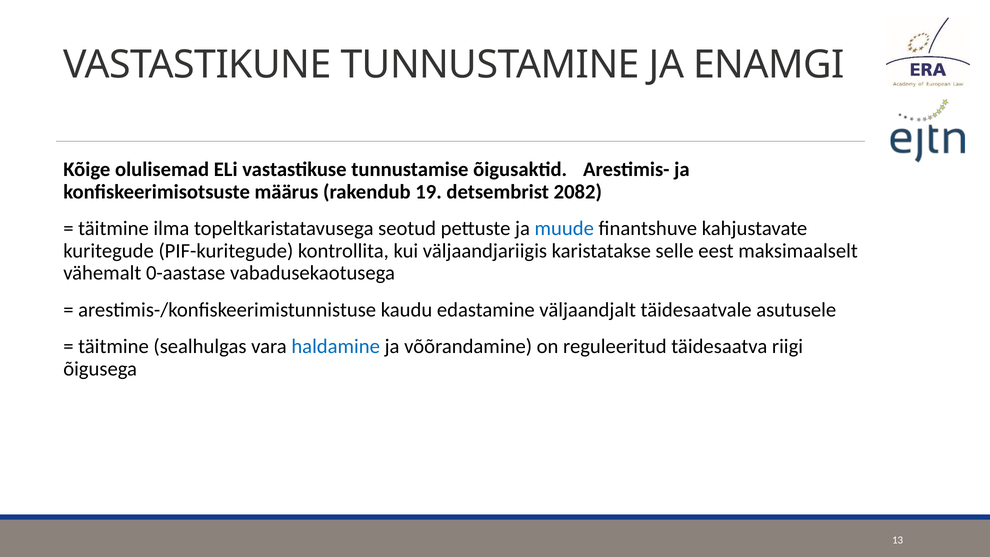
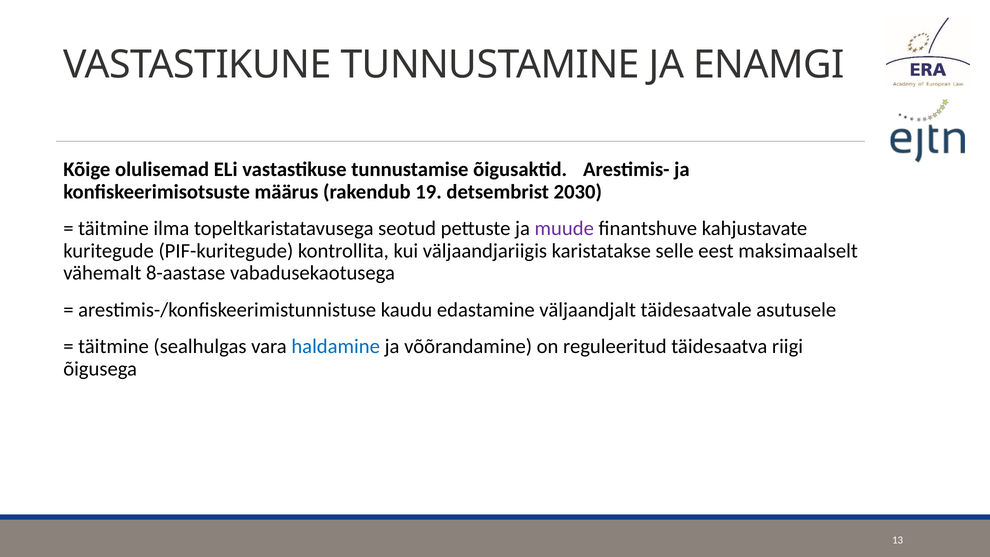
2082: 2082 -> 2030 (578, 192)
muude colour: blue -> purple (564, 229)
0-aastase: 0-aastase -> 8-aastase (186, 273)
